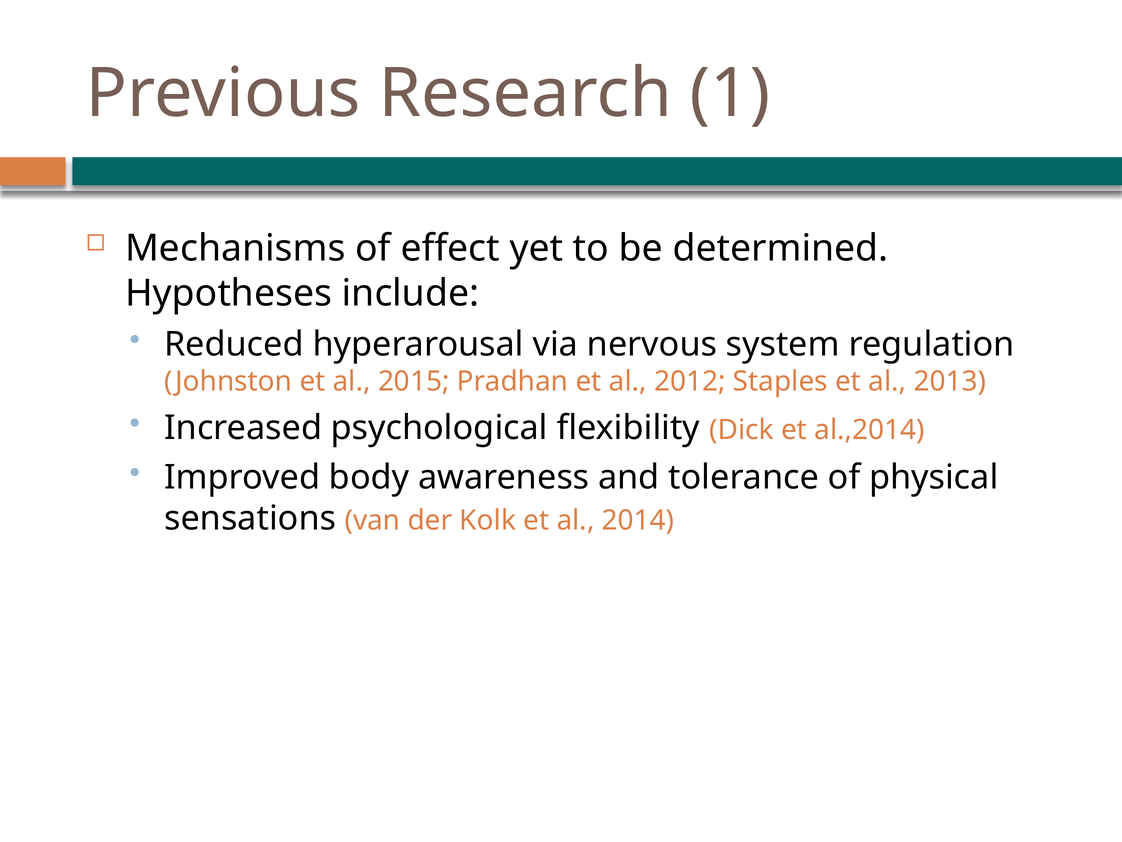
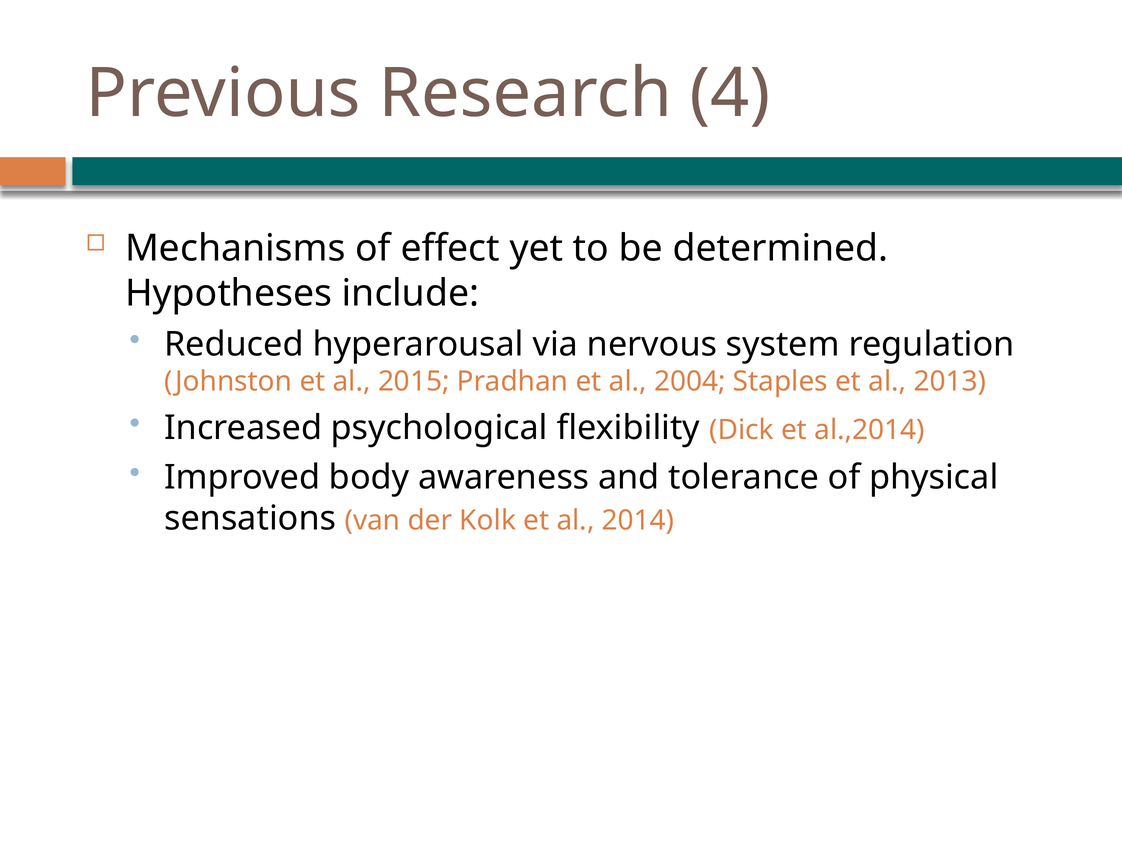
1: 1 -> 4 (730, 94)
2012: 2012 -> 2004 (690, 381)
